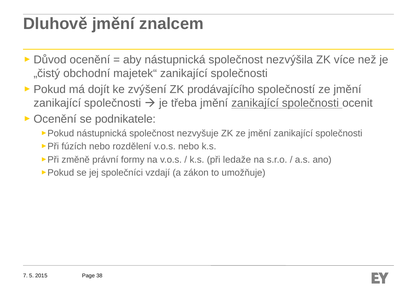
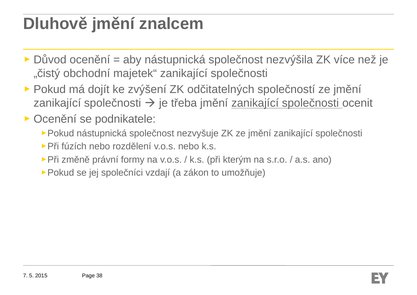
prodávajícího: prodávajícího -> odčitatelných (221, 89)
ledaže: ledaže -> kterým (237, 160)
